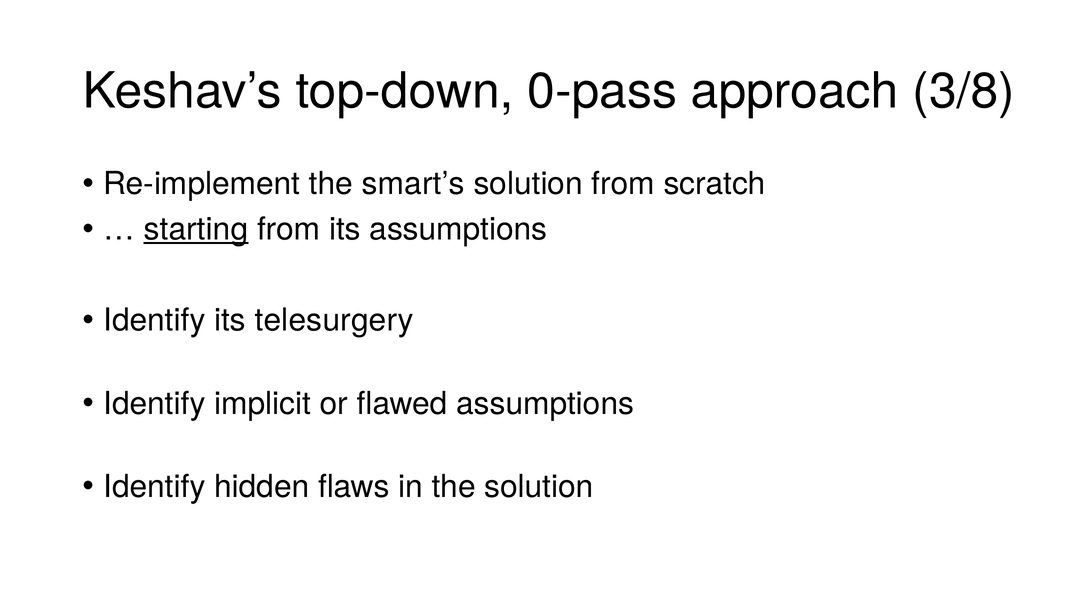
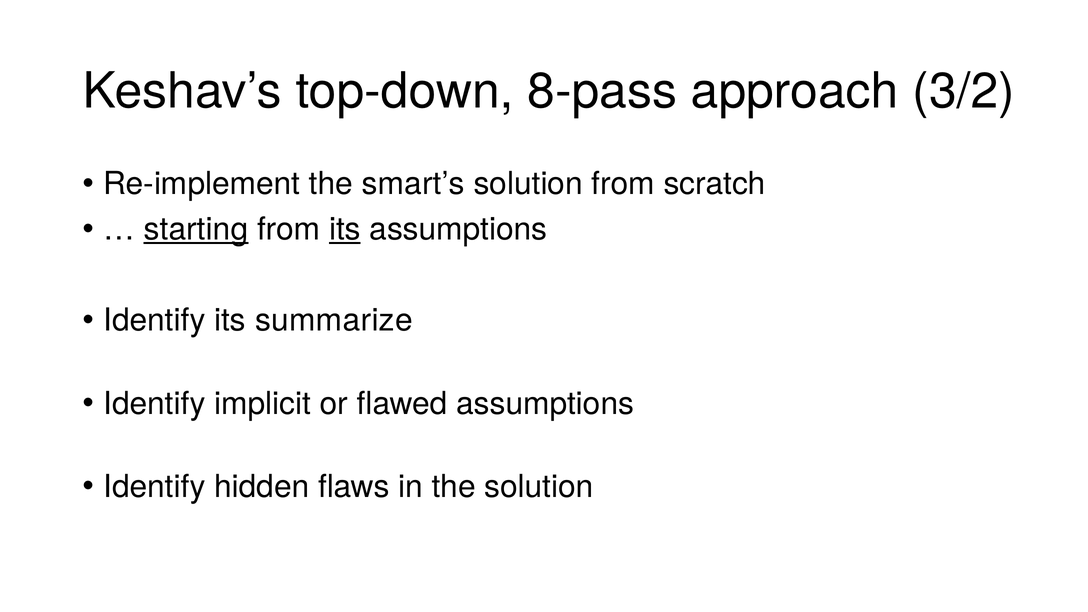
0-pass: 0-pass -> 8-pass (602, 91)
3/8: 3/8 -> 3/2 (964, 91)
its underline: none -> present (345, 229)
telesurgery: telesurgery -> summarize (334, 321)
